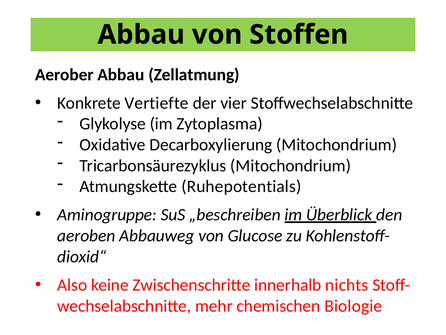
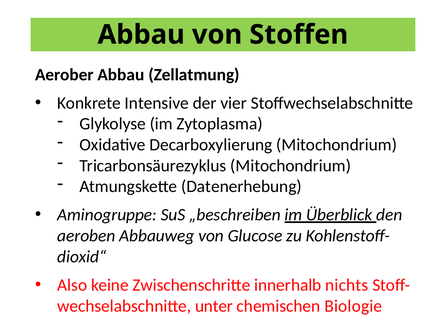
Vertiefte: Vertiefte -> Intensive (157, 103)
Ruhepotentials: Ruhepotentials -> Datenerhebung (241, 186)
mehr: mehr -> unter (214, 306)
